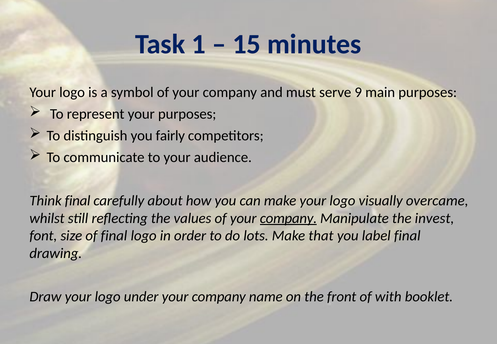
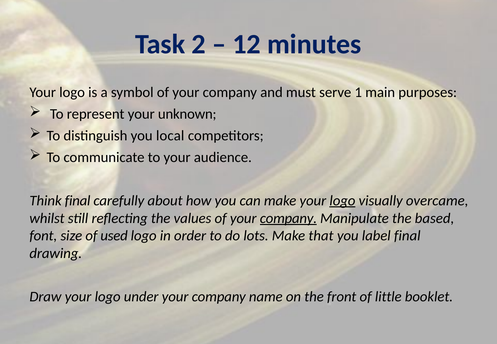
1: 1 -> 2 (199, 44)
15: 15 -> 12 (247, 44)
9: 9 -> 1 (358, 92)
your purposes: purposes -> unknown (187, 114)
fairly: fairly -> local (170, 136)
logo underline: none -> present (342, 201)
invest: invest -> based (435, 218)
of final: final -> used (114, 236)
with: with -> little (388, 297)
